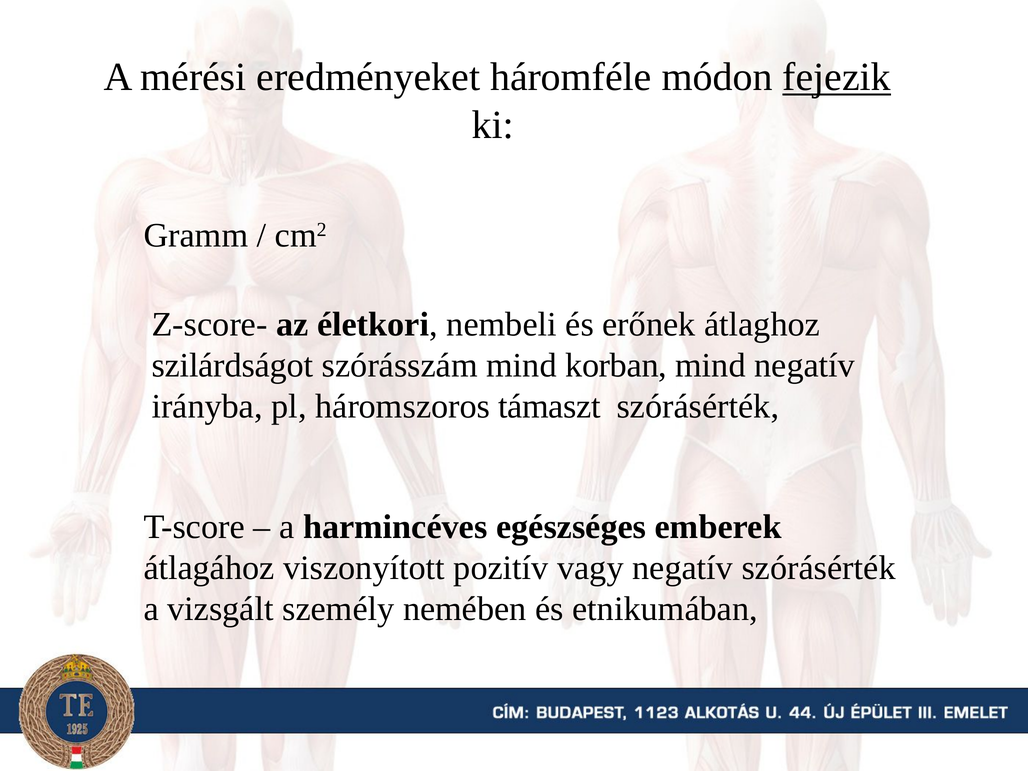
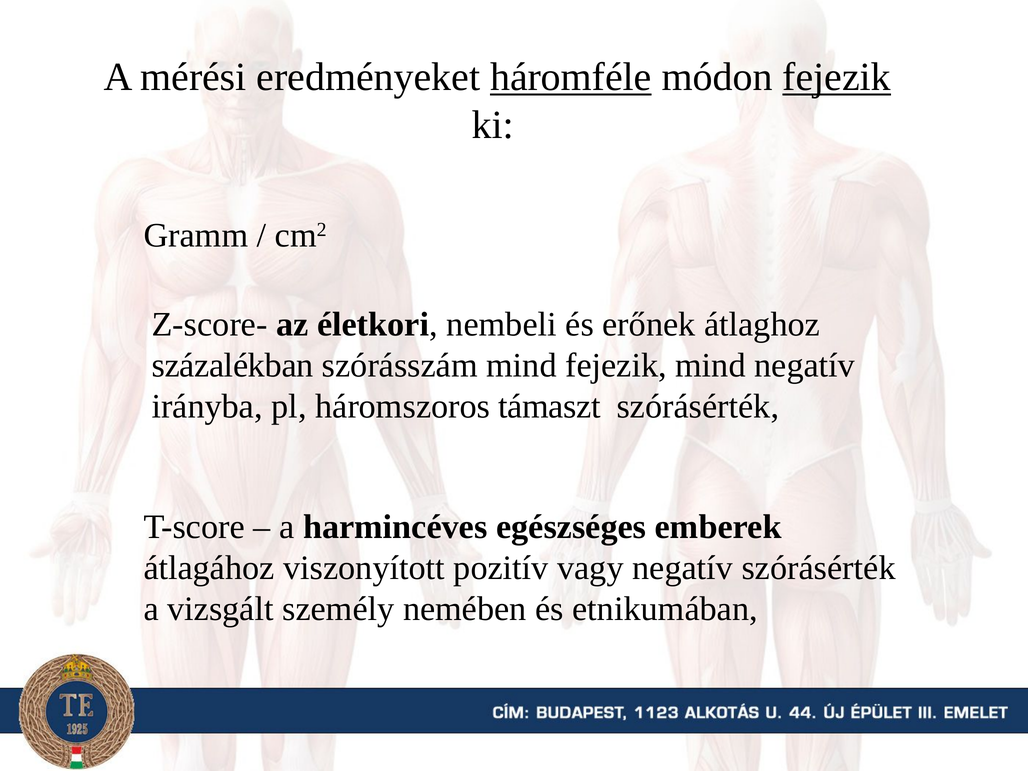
háromféle underline: none -> present (571, 77)
szilárdságot: szilárdságot -> százalékban (233, 366)
mind korban: korban -> fejezik (616, 366)
